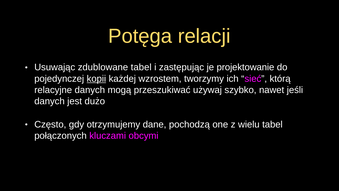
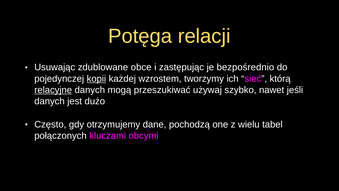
zdublowane tabel: tabel -> obce (141, 67)
projektowanie: projektowanie -> bezpośrednio (245, 67)
relacyjne underline: none -> present (53, 90)
